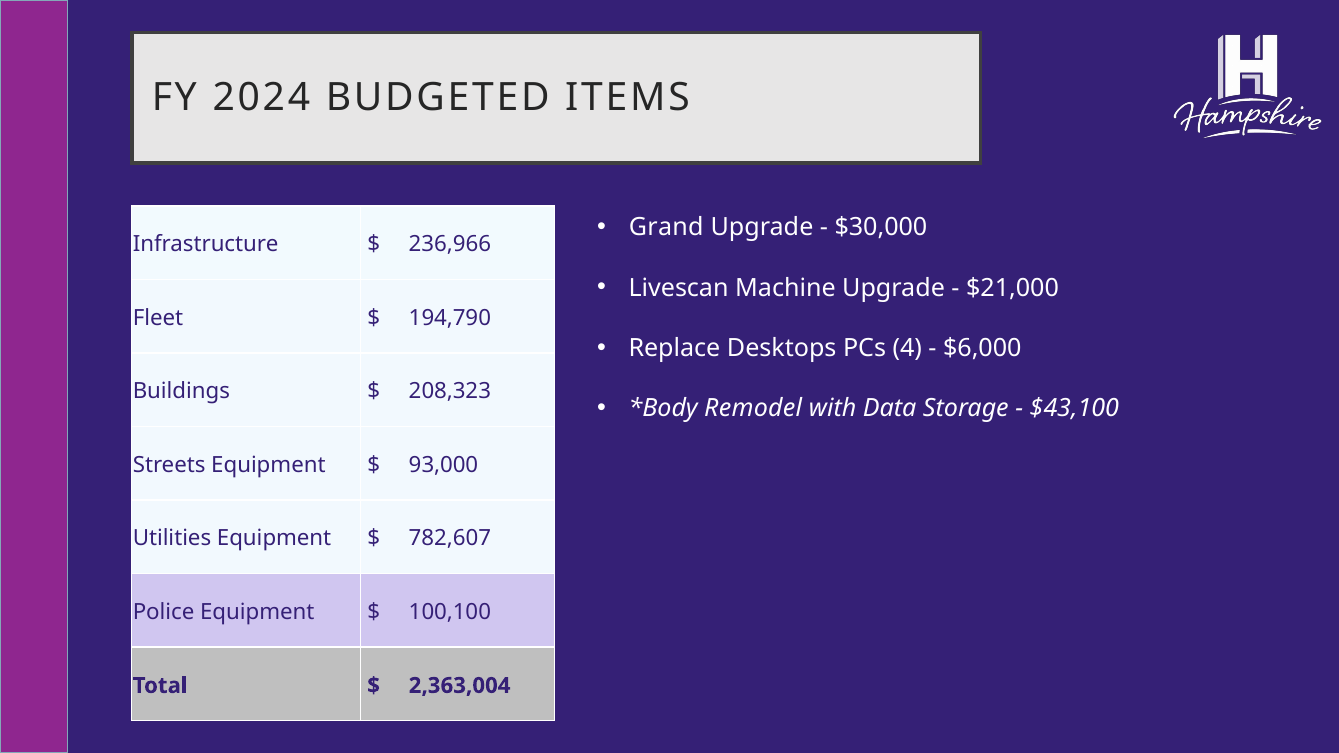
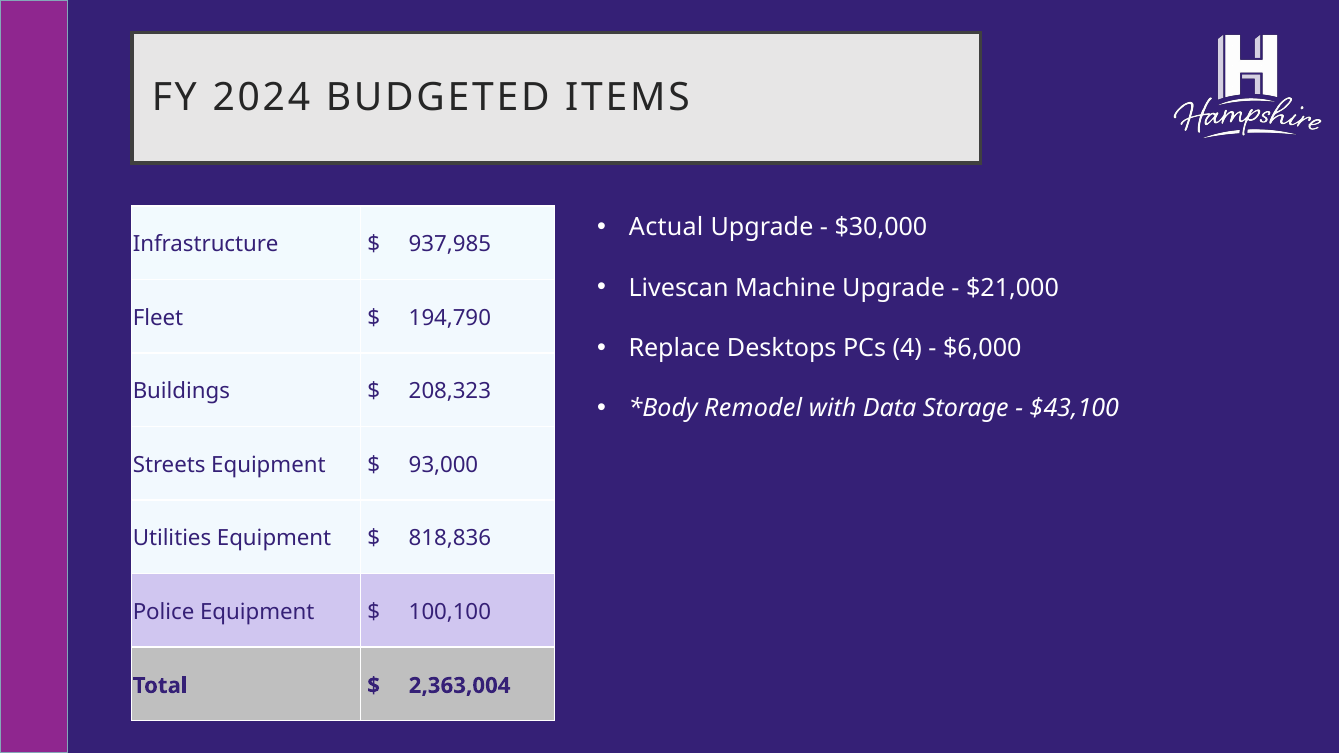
Grand: Grand -> Actual (666, 228)
236,966: 236,966 -> 937,985 (450, 245)
782,607: 782,607 -> 818,836 (450, 539)
